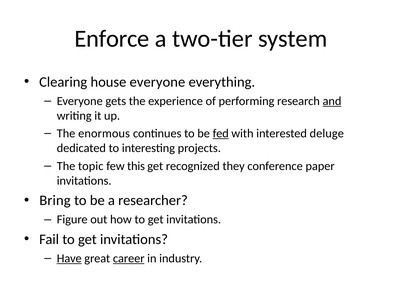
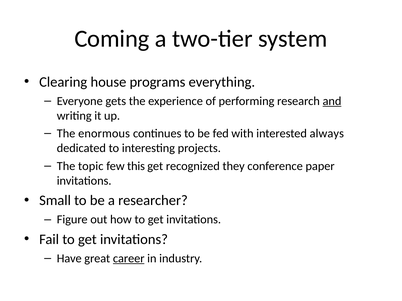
Enforce: Enforce -> Coming (112, 39)
house everyone: everyone -> programs (158, 82)
fed underline: present -> none (221, 134)
deluge: deluge -> always (327, 134)
Bring: Bring -> Small (55, 201)
Have underline: present -> none (69, 259)
